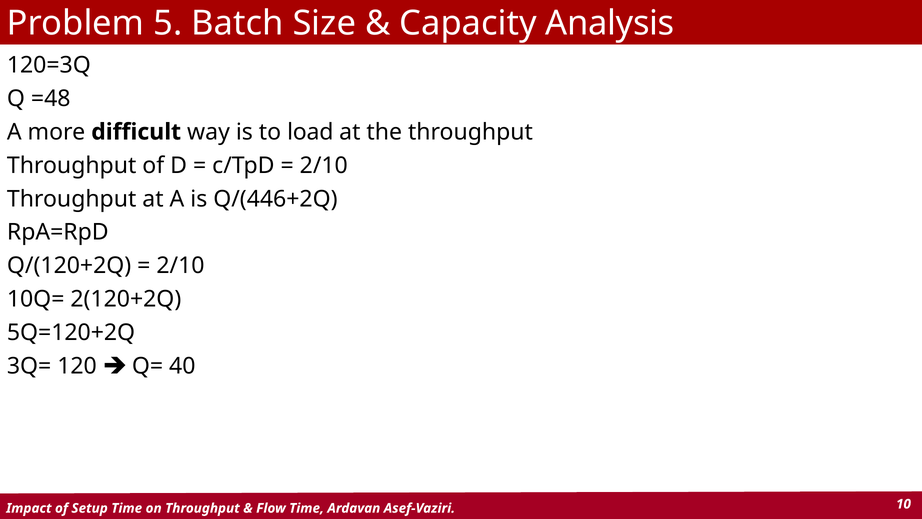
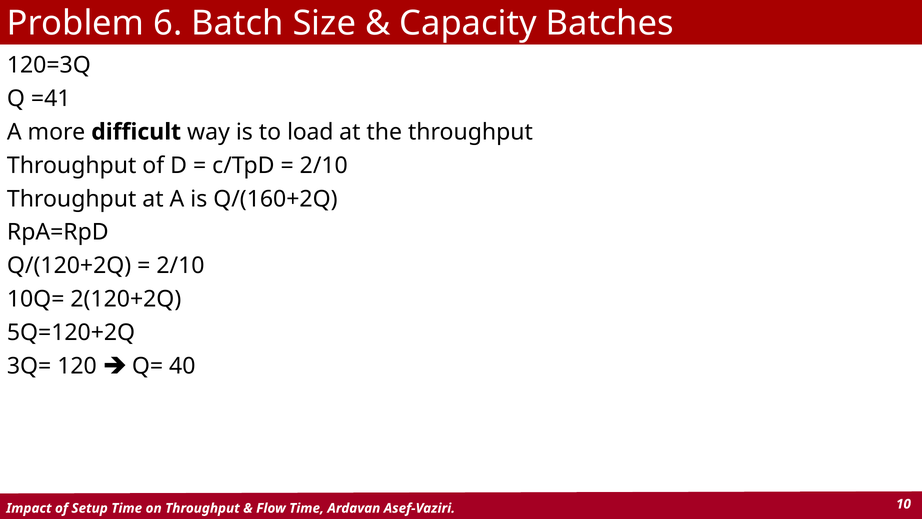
5: 5 -> 6 (168, 23)
Analysis: Analysis -> Batches (610, 23)
=48: =48 -> =41 (51, 98)
Q/(446+2Q: Q/(446+2Q -> Q/(160+2Q (275, 199)
